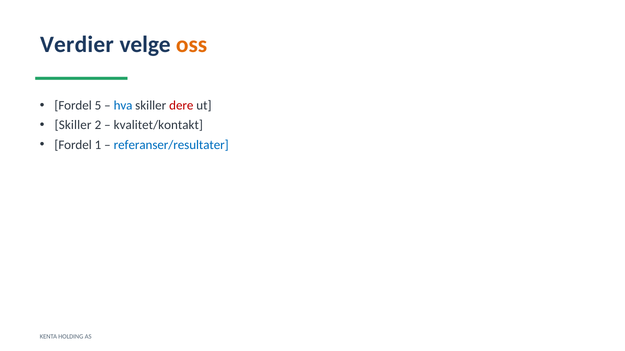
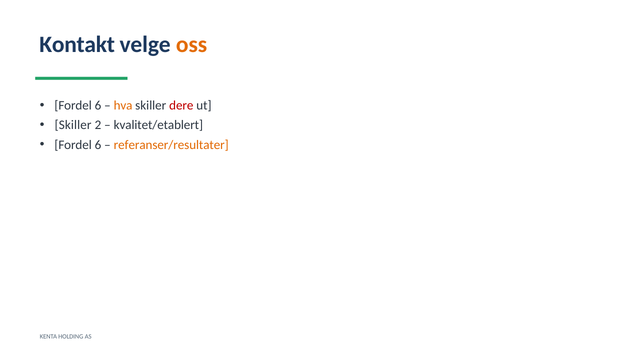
Verdier: Verdier -> Kontakt (77, 45)
5: 5 -> 6 (98, 106)
hva colour: blue -> orange (123, 106)
kvalitet/kontakt: kvalitet/kontakt -> kvalitet/etablert (158, 125)
1: 1 -> 6 (98, 145)
referanser/resultater colour: blue -> orange (171, 145)
